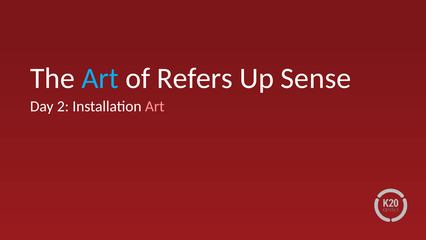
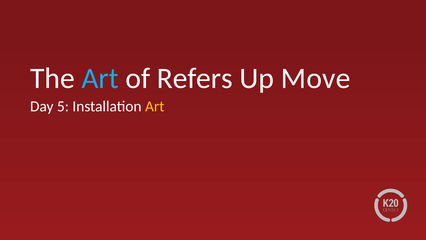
Sense: Sense -> Move (316, 78)
2: 2 -> 5 (63, 106)
Art colour: pink -> yellow (155, 106)
